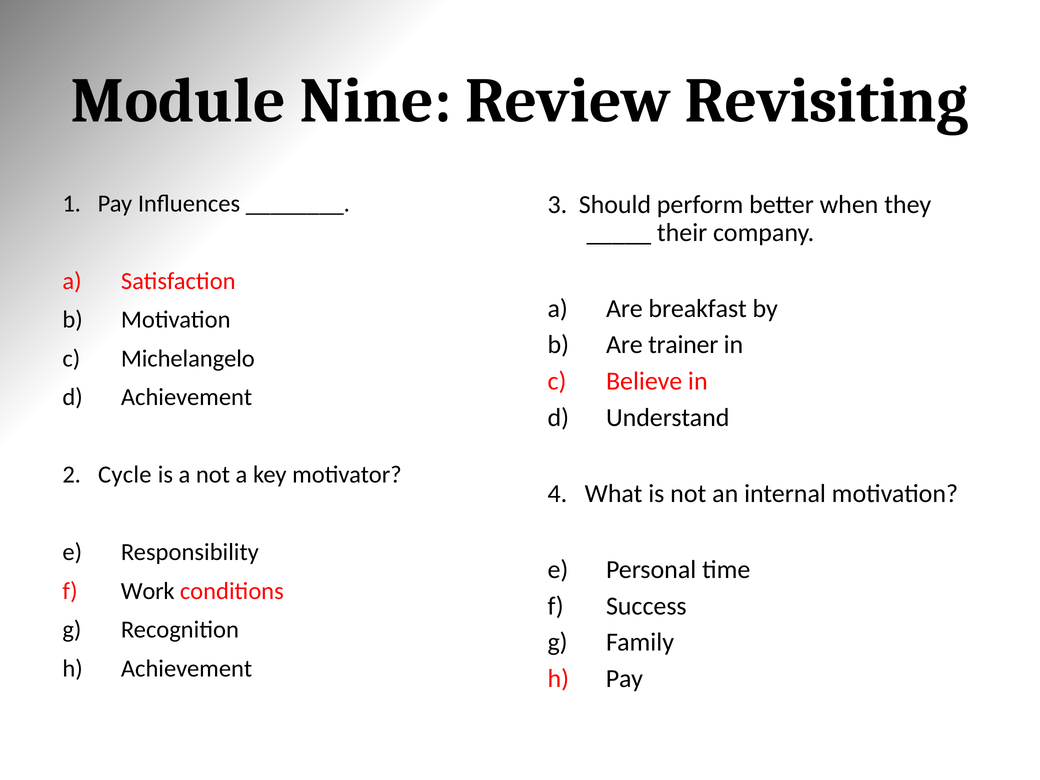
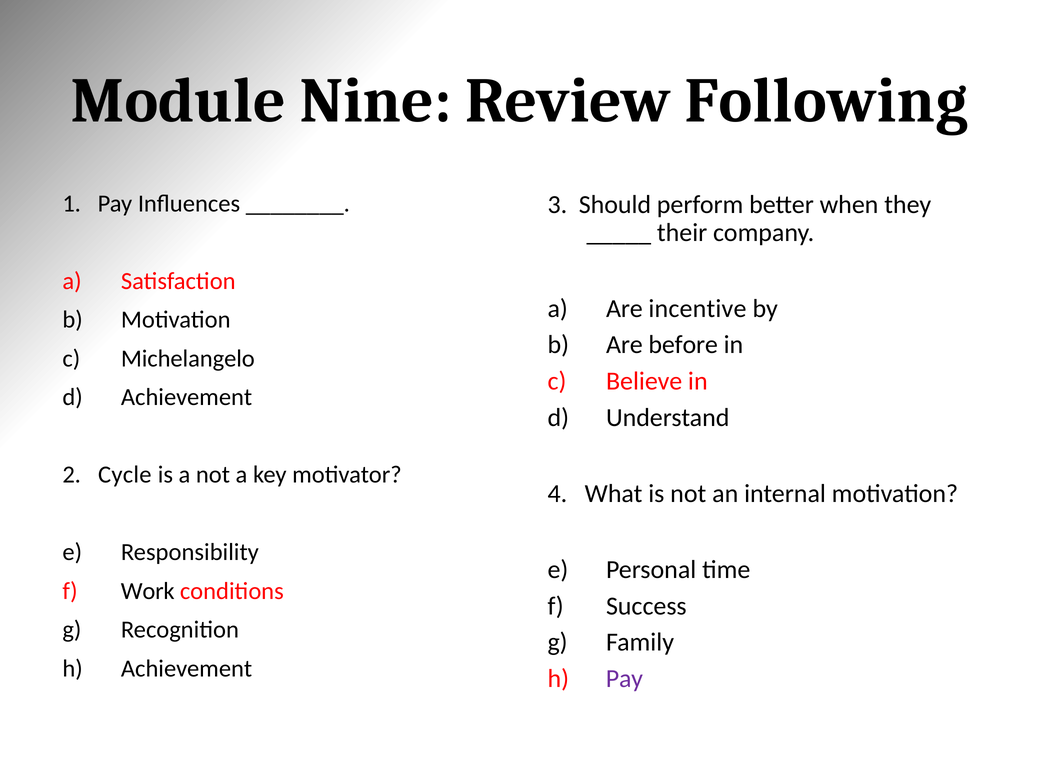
Revisiting: Revisiting -> Following (826, 101)
breakfast: breakfast -> incentive (697, 308)
trainer: trainer -> before (683, 345)
Pay colour: black -> purple (624, 679)
